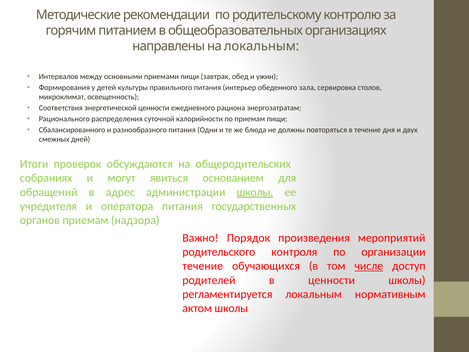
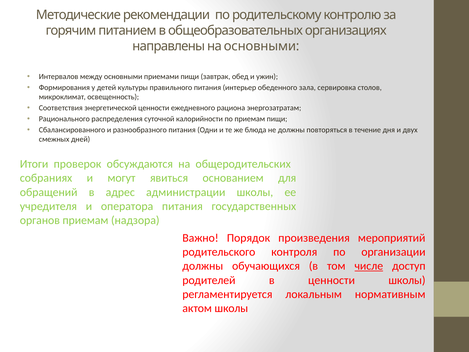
на локальным: локальным -> основными (262, 46)
школы underline: present -> none (255, 192)
течение: течение -> должны (203, 266)
